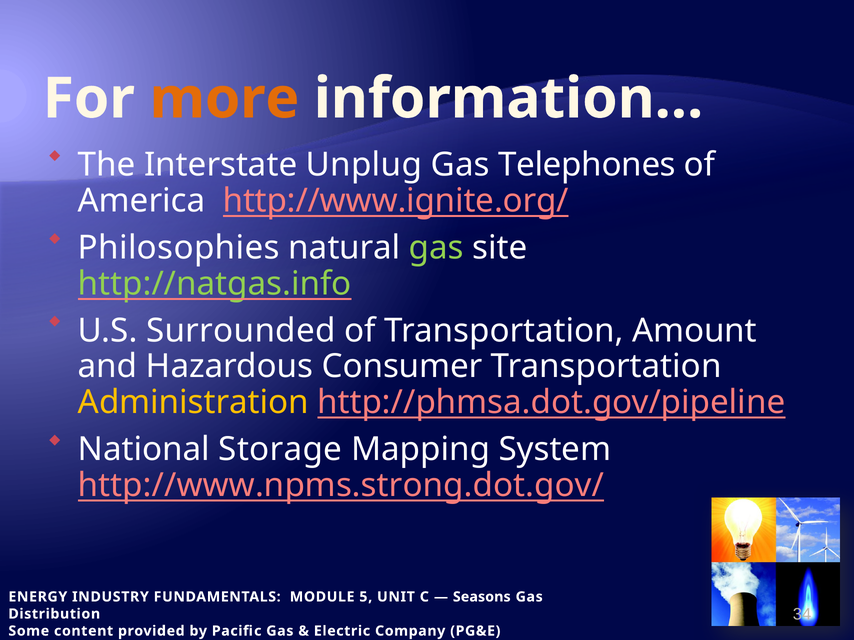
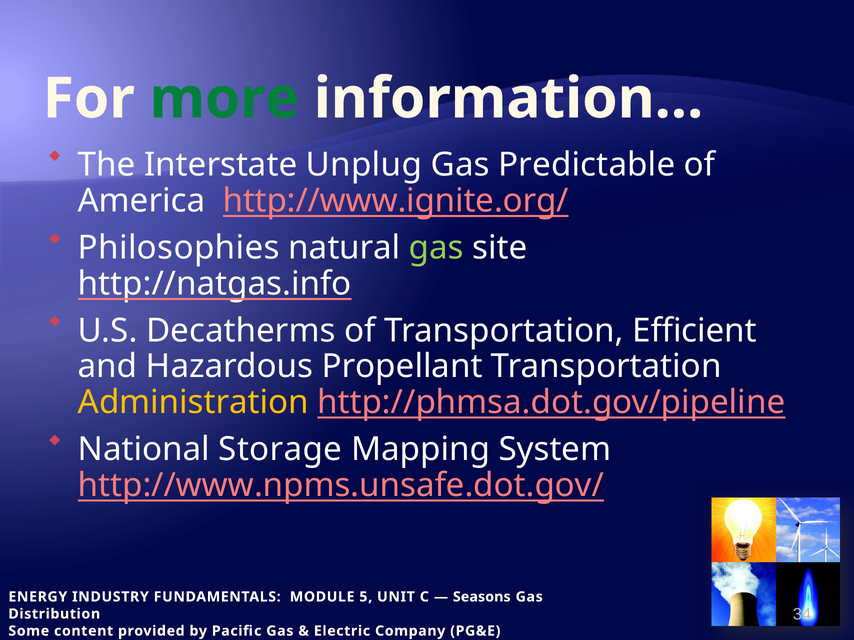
more colour: orange -> green (225, 99)
Telephones: Telephones -> Predictable (587, 165)
http://natgas.info colour: light green -> white (215, 284)
Surrounded: Surrounded -> Decatherms (241, 331)
Amount: Amount -> Efficient (694, 331)
Consumer: Consumer -> Propellant (402, 367)
http://www.npms.strong.dot.gov/: http://www.npms.strong.dot.gov/ -> http://www.npms.unsafe.dot.gov/ (341, 486)
